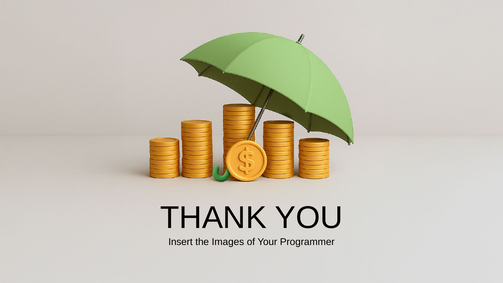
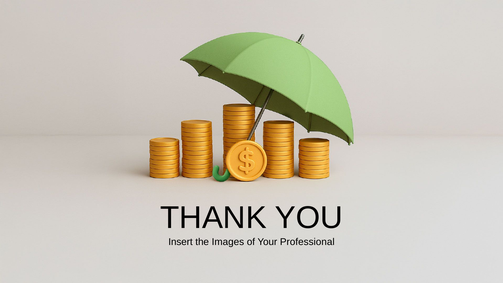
Programmer: Programmer -> Professional (307, 242)
